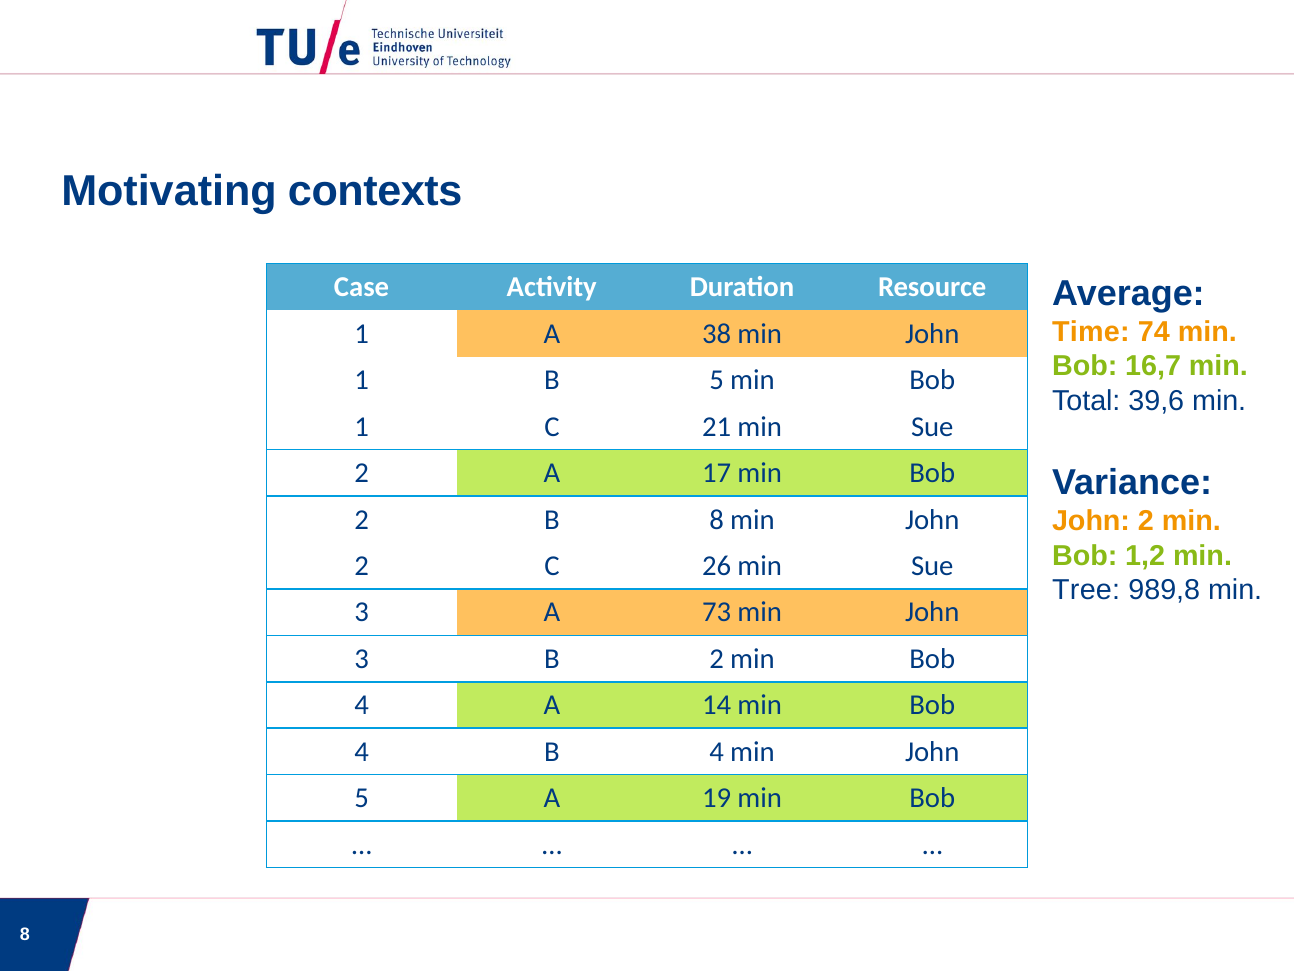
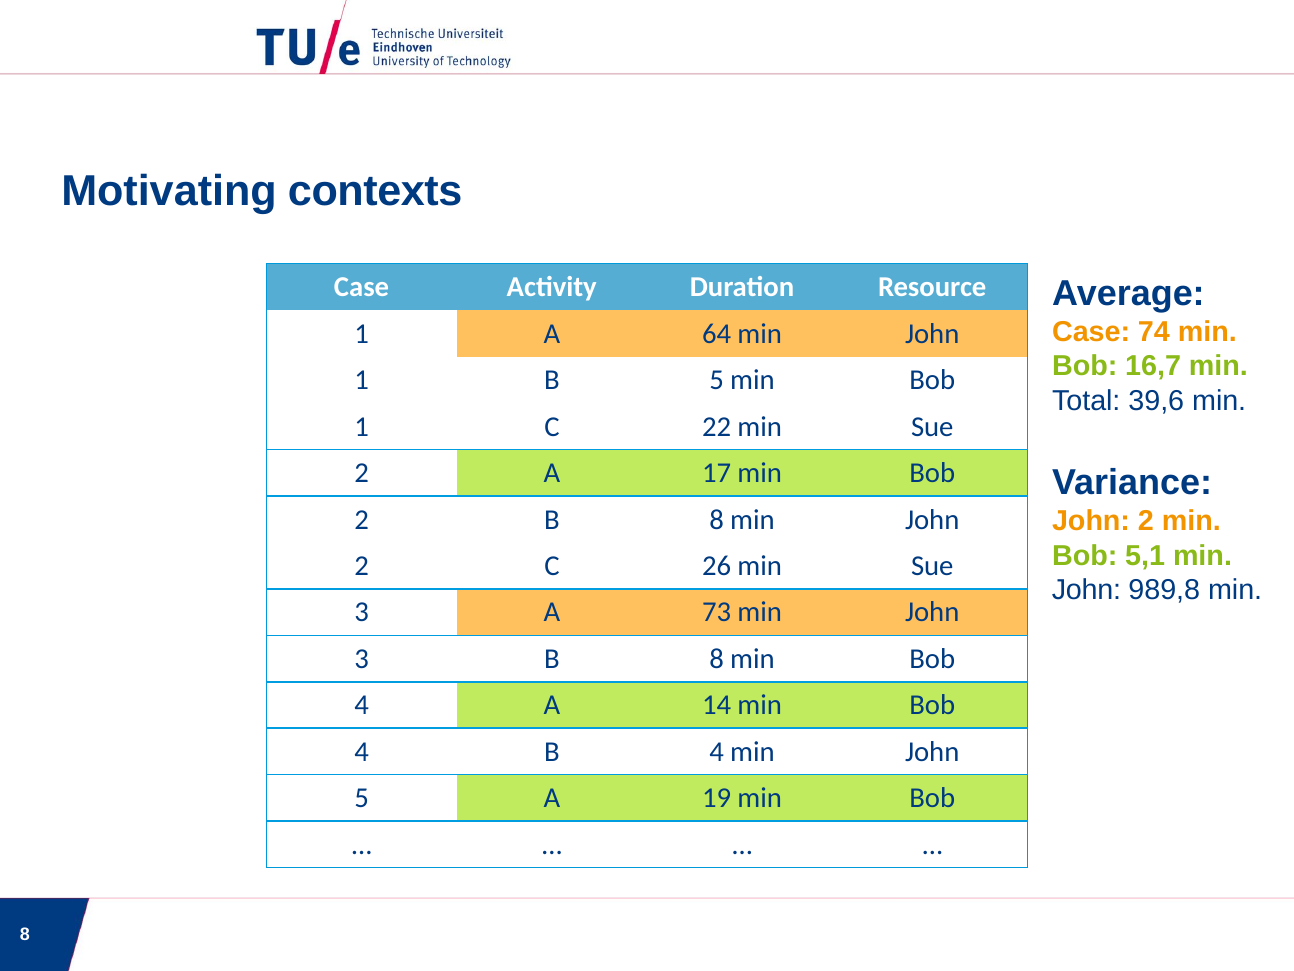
Time: Time -> Case (1091, 331)
38: 38 -> 64 (717, 334)
21: 21 -> 22 (717, 426)
1,2: 1,2 -> 5,1 (1145, 556)
Tree: Tree -> John (1086, 590)
3 B 2: 2 -> 8 (717, 659)
